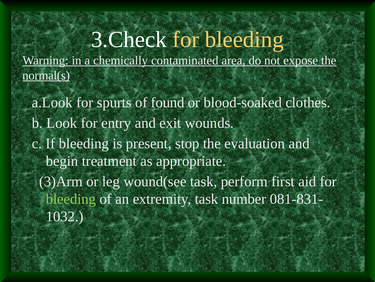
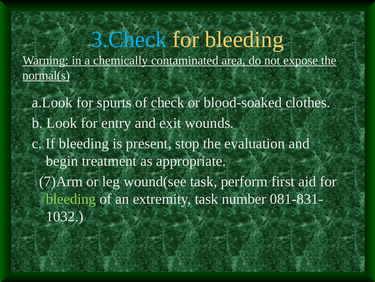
3.Check colour: white -> light blue (129, 39)
found: found -> check (168, 102)
3)Arm: 3)Arm -> 7)Arm (61, 181)
